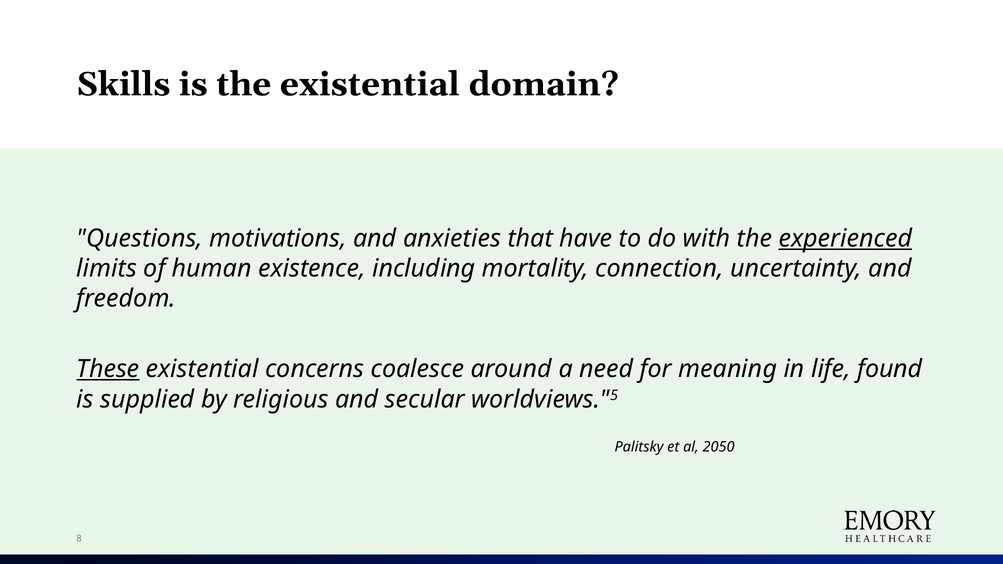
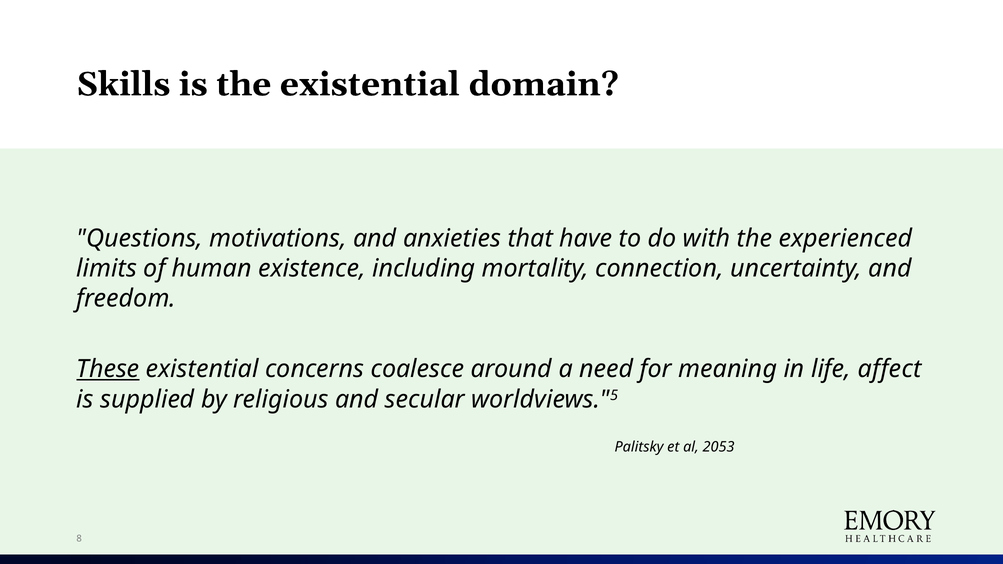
experienced underline: present -> none (845, 238)
found: found -> affect (890, 369)
2050: 2050 -> 2053 (719, 447)
